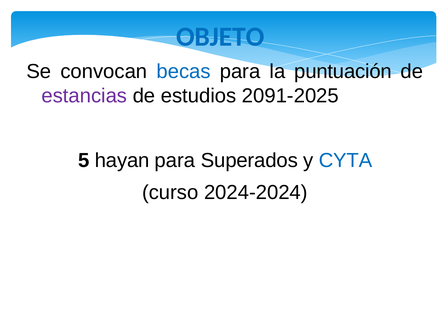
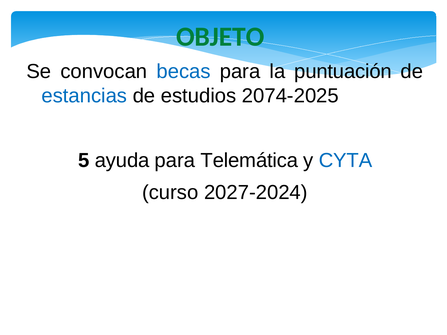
OBJETO colour: blue -> green (220, 37)
estancias colour: purple -> blue (84, 96)
2091-2025: 2091-2025 -> 2074-2025 (290, 96)
hayan: hayan -> ayuda (122, 161)
Superados: Superados -> Telemática (249, 161)
2024-2024: 2024-2024 -> 2027-2024 (256, 193)
